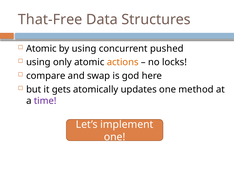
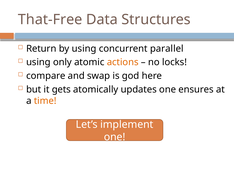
Atomic: Atomic -> Return (41, 48)
pushed: pushed -> parallel (167, 48)
method: method -> ensures (196, 89)
time colour: purple -> orange (45, 100)
